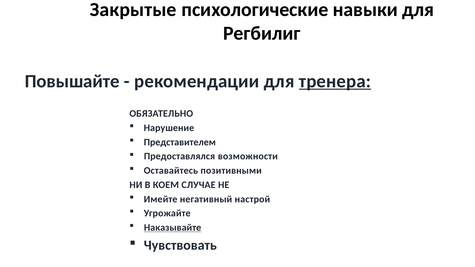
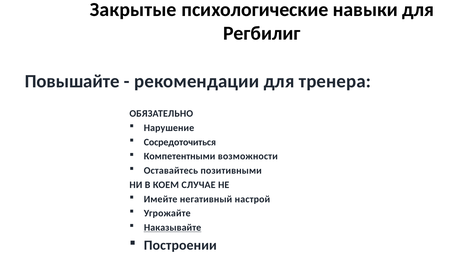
тренера underline: present -> none (335, 81)
Представителем: Представителем -> Сосредоточиться (180, 142)
Предоставлялся: Предоставлялся -> Компетентными (180, 156)
Чувствовать: Чувствовать -> Построении (180, 246)
